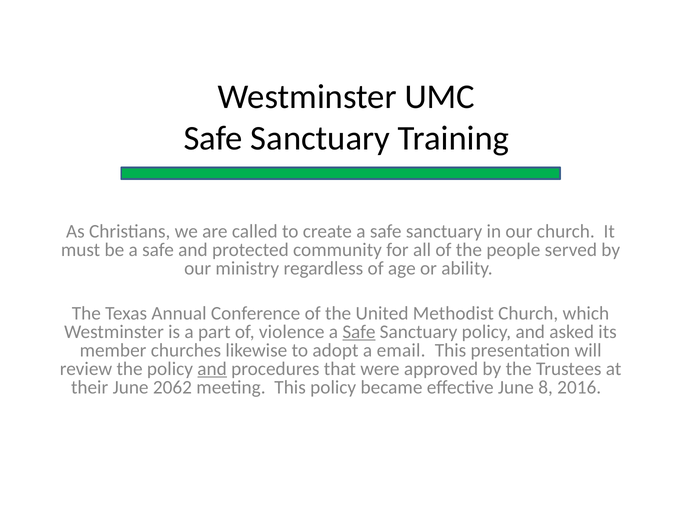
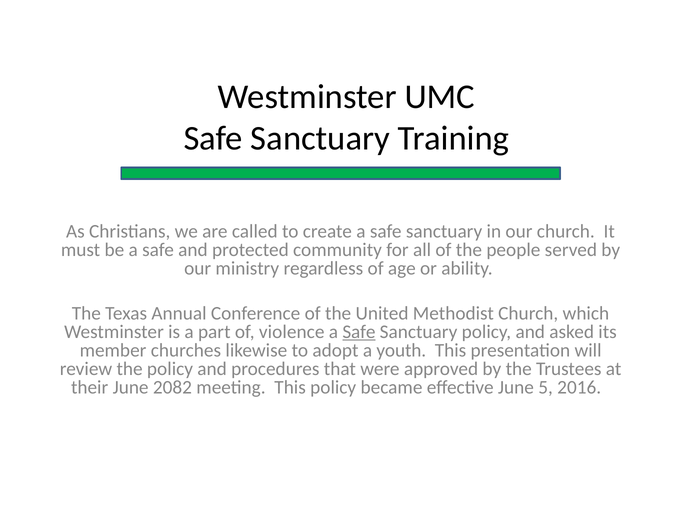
email: email -> youth (401, 350)
and underline: present -> none (212, 368)
2062: 2062 -> 2082 (172, 387)
8: 8 -> 5 (546, 387)
